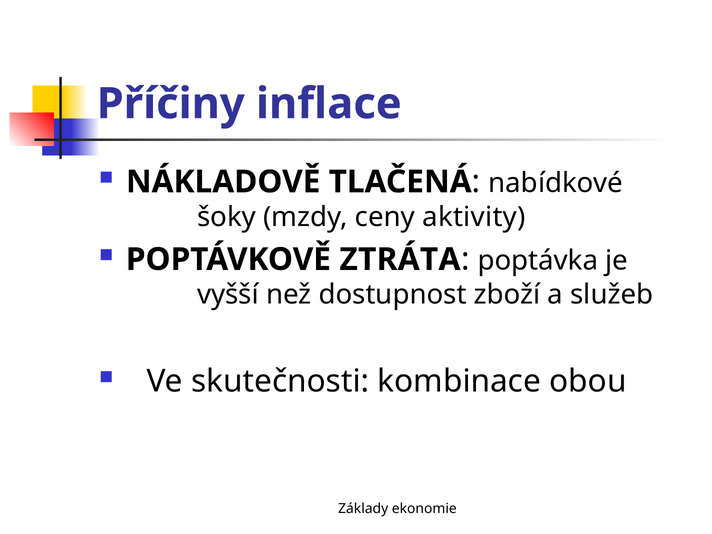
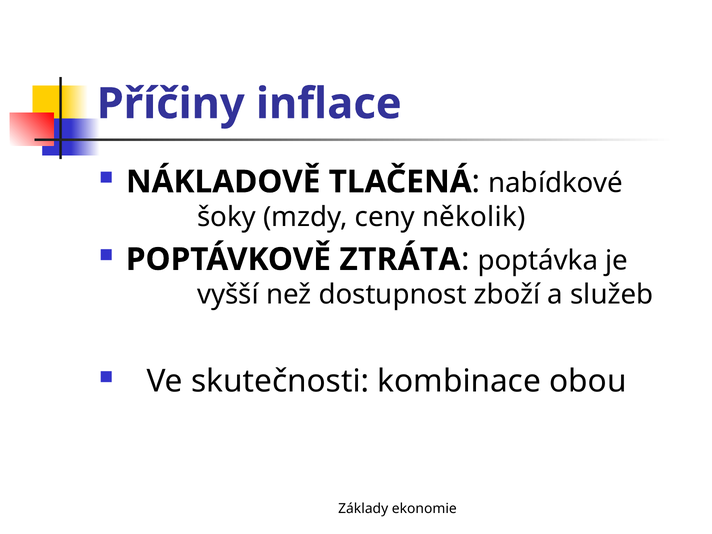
aktivity: aktivity -> několik (474, 217)
